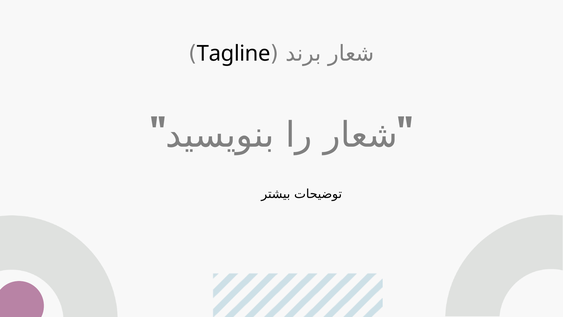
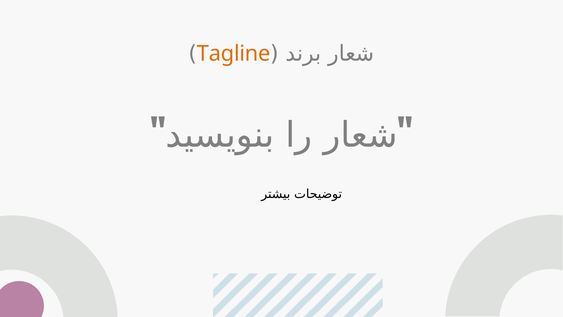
Tagline colour: black -> orange (234, 53)
